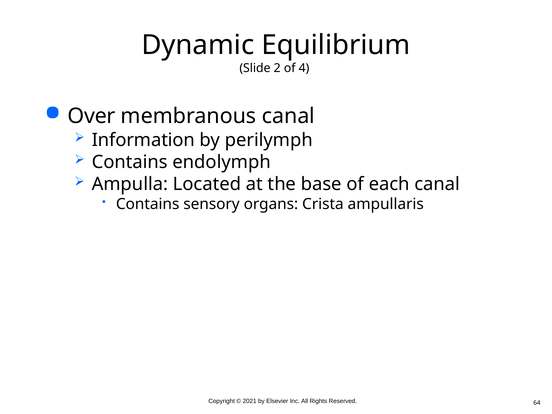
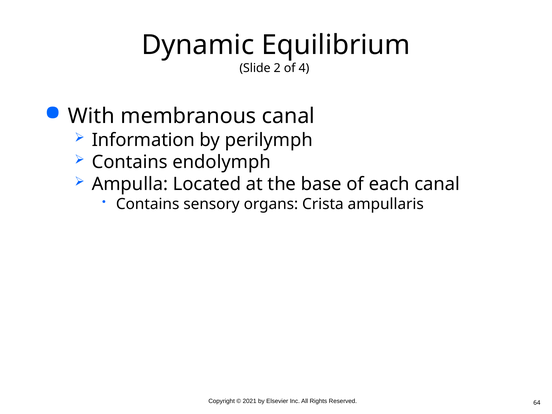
Over: Over -> With (91, 116)
